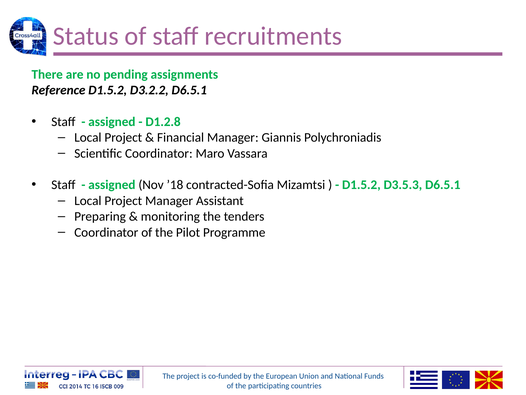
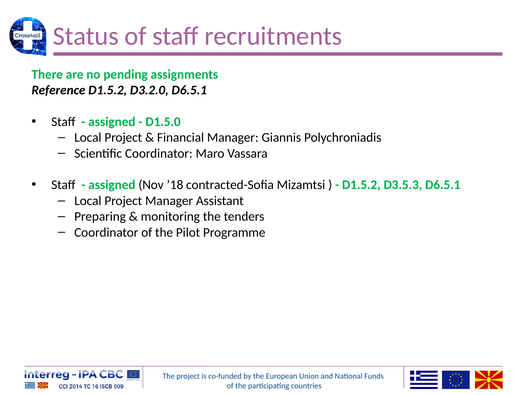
D3.2.2: D3.2.2 -> D3.2.0 (149, 90)
D1.2.8: D1.2.8 -> D1.5.0 (163, 122)
